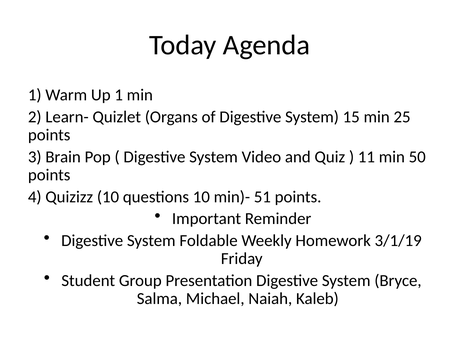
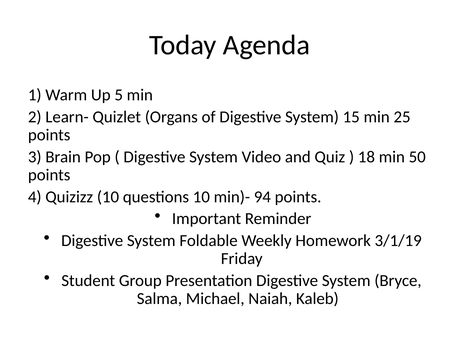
Up 1: 1 -> 5 (119, 95)
11: 11 -> 18 (366, 157)
51: 51 -> 94 (262, 197)
